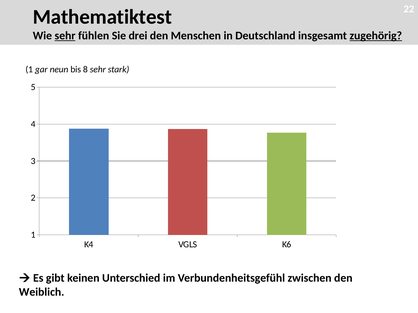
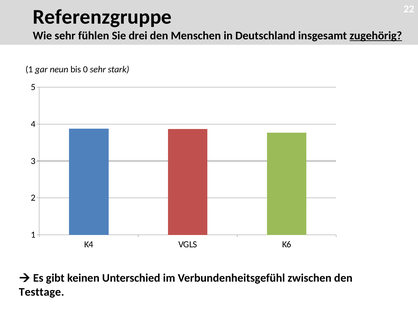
Mathematiktest: Mathematiktest -> Referenzgruppe (102, 17)
sehr underline: present -> none (65, 36)
8: 8 -> 0 (85, 70)
Weiblich: Weiblich -> Testtage (42, 292)
